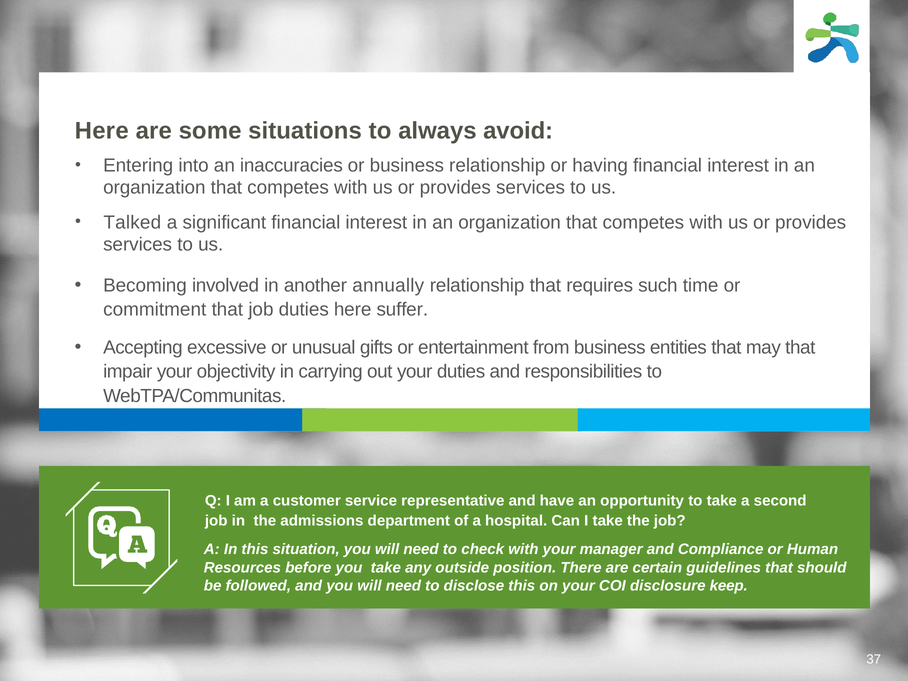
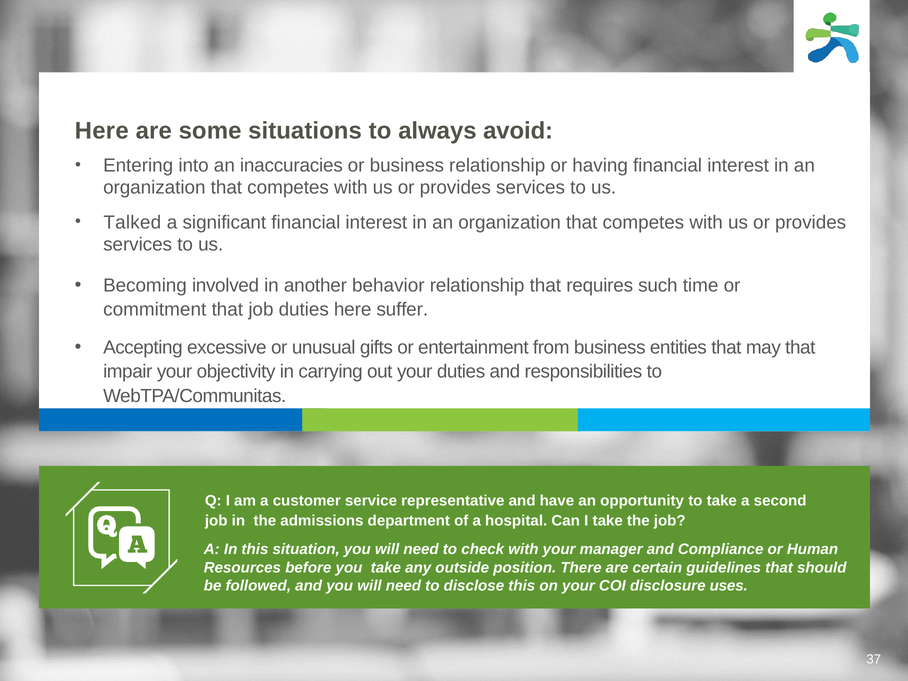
annually: annually -> behavior (388, 285)
keep: keep -> uses (729, 586)
